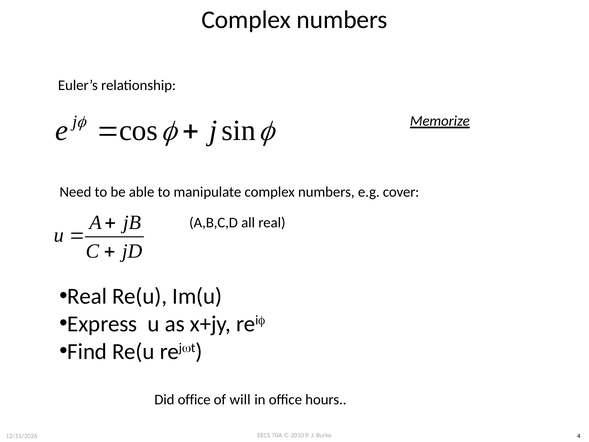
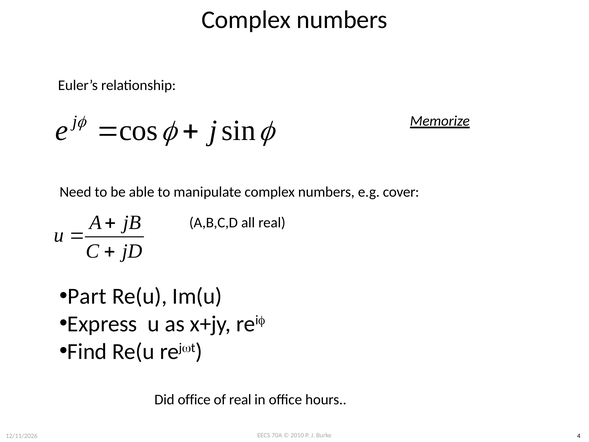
Real: Real -> Part (87, 296)
of will: will -> real (240, 399)
